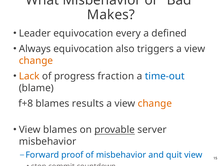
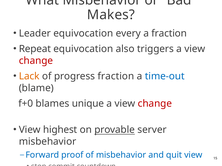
a defined: defined -> fraction (169, 34)
Always: Always -> Repeat (35, 49)
change colour: orange -> red (36, 61)
f+8: f+8 -> f+0 (26, 104)
results: results -> unique (88, 104)
change colour: orange -> red (155, 104)
View blames: blames -> highest (60, 130)
